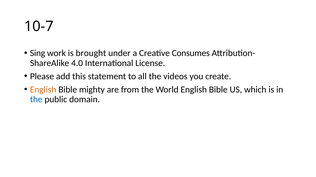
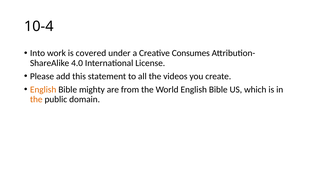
10-7: 10-7 -> 10-4 (39, 27)
Sing: Sing -> Into (38, 53)
brought: brought -> covered (91, 53)
the colour: blue -> orange (36, 100)
